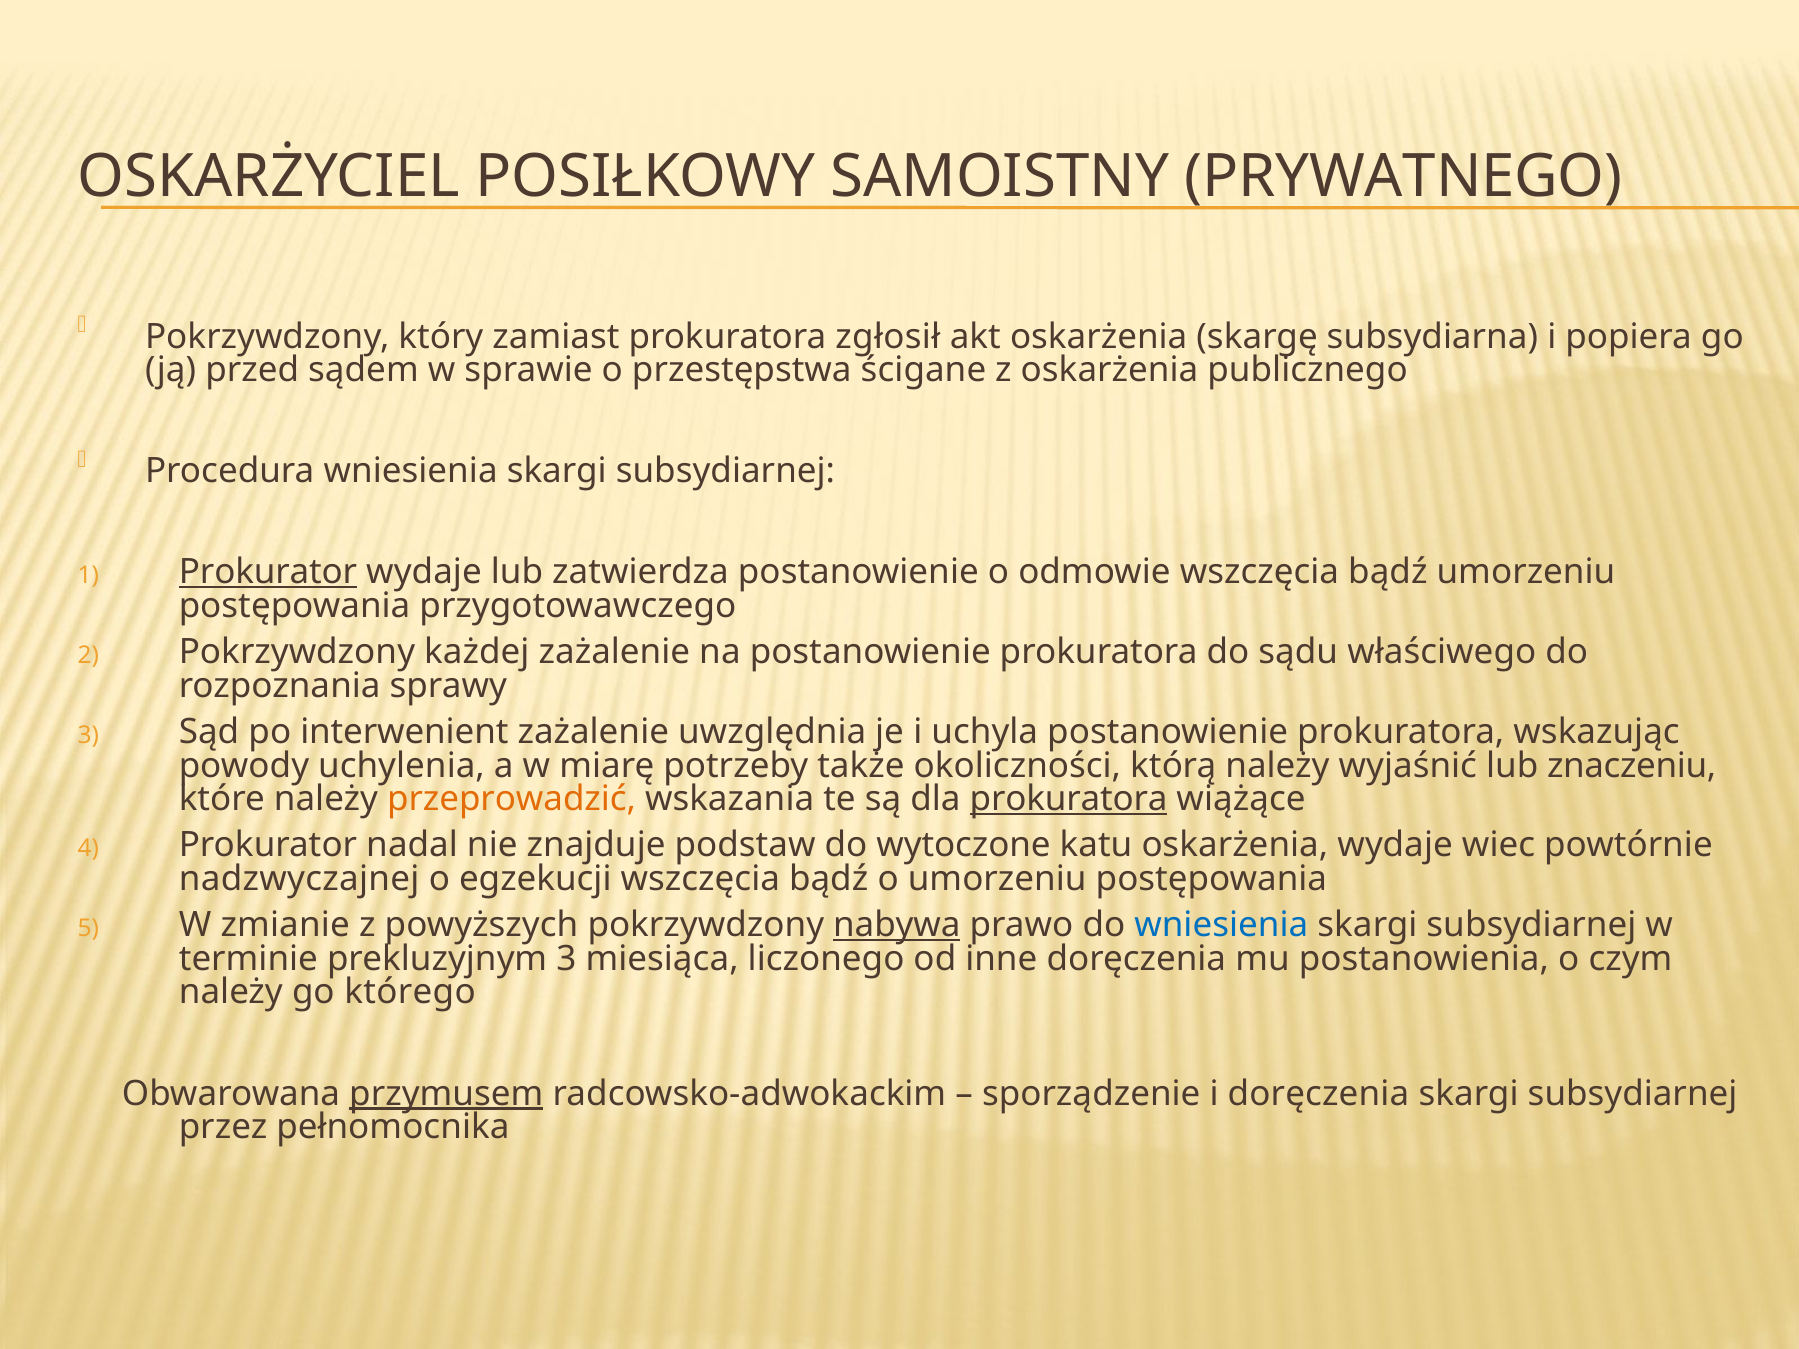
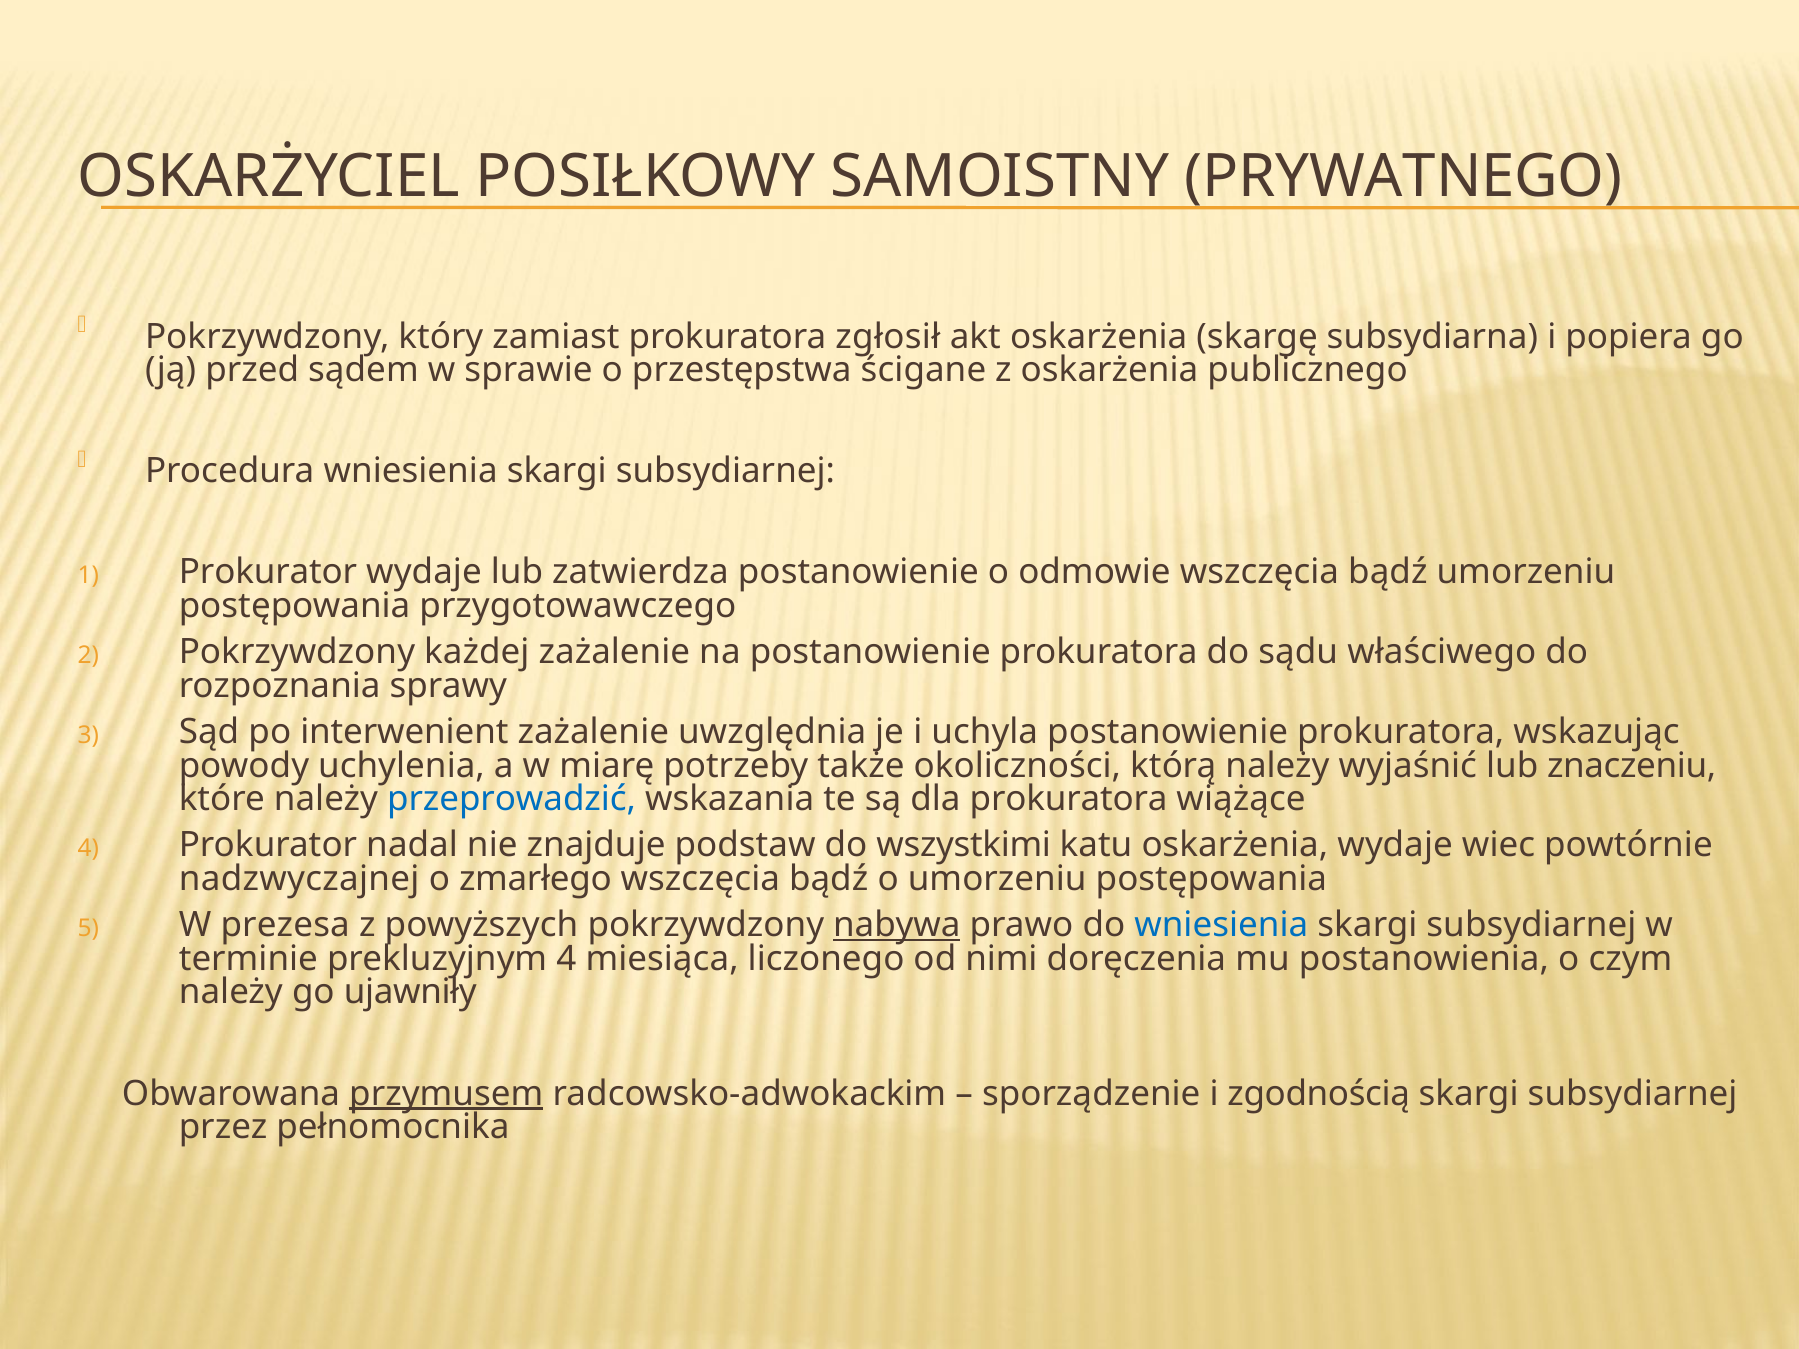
Prokurator underline: present -> none (268, 572)
przeprowadzić colour: orange -> blue (512, 799)
prokuratora underline: present -> none (1069, 799)
wytoczone: wytoczone -> wszystkimi (964, 846)
egzekucji: egzekucji -> zmarłego (535, 879)
zmianie: zmianie -> prezesa (285, 925)
prekluzyjnym 3: 3 -> 4 (566, 959)
inne: inne -> nimi (1001, 959)
którego: którego -> ujawniły (410, 993)
i doręczenia: doręczenia -> zgodnością (1319, 1094)
